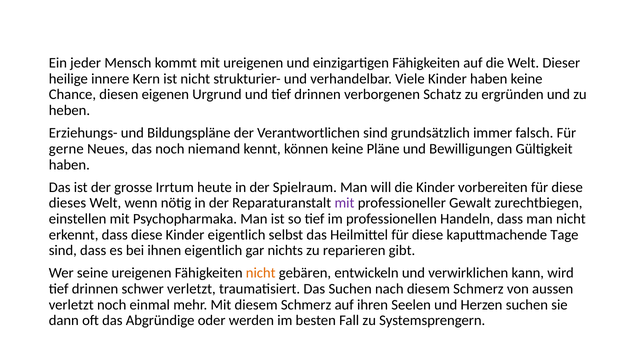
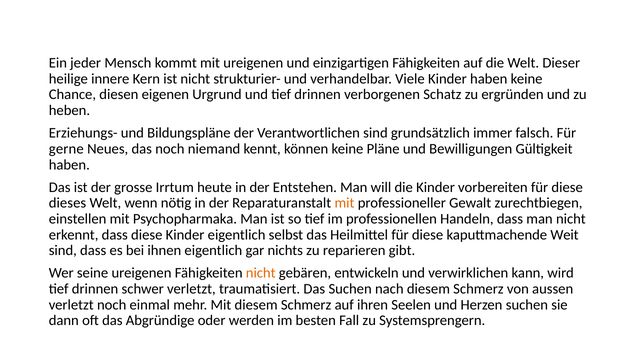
Spielraum: Spielraum -> Entstehen (305, 187)
mit colour: purple -> orange (345, 203)
Tage: Tage -> Weit (564, 235)
